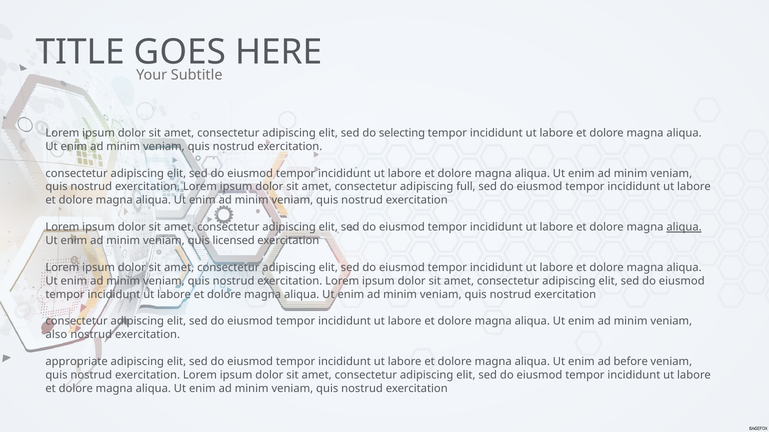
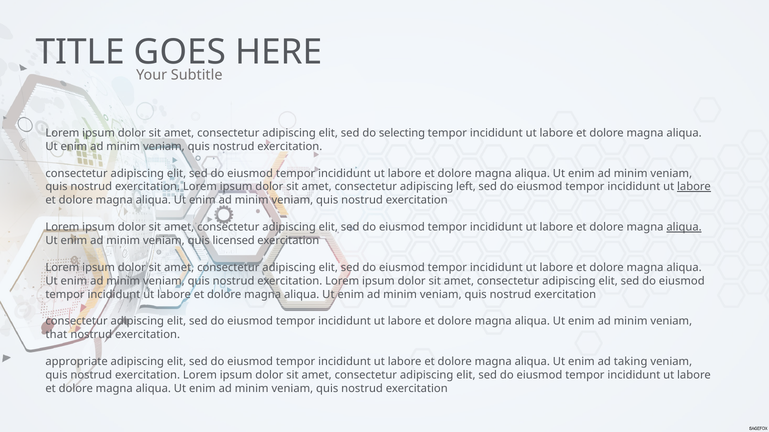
full: full -> left (466, 187)
labore underline: none -> present (694, 187)
also: also -> that (56, 335)
before: before -> taking (631, 362)
